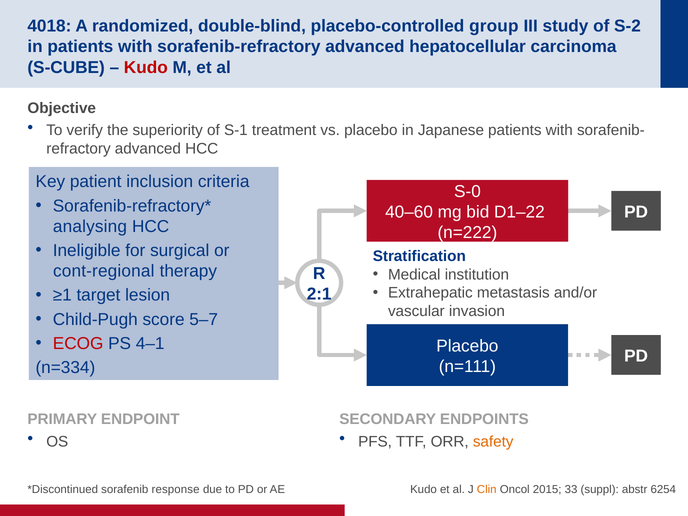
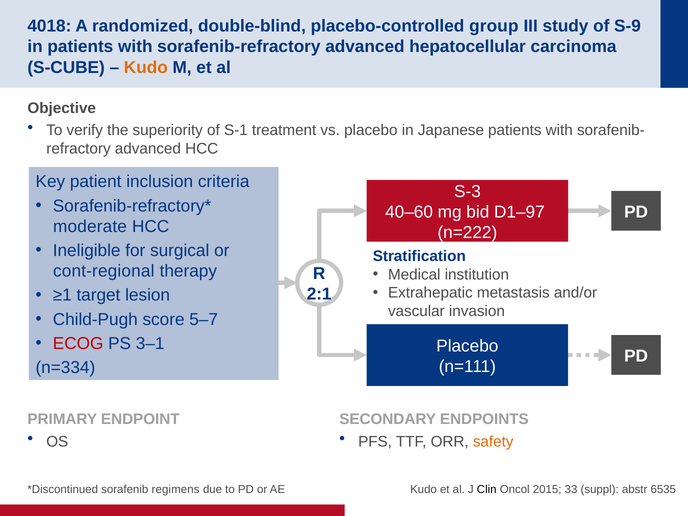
S-2: S-2 -> S-9 (627, 26)
Kudo colour: red -> orange (146, 67)
S-0: S-0 -> S-3 (467, 191)
D1–22: D1–22 -> D1–97 (519, 212)
analysing: analysing -> moderate (90, 226)
4–1: 4–1 -> 3–1 (150, 343)
response: response -> regimens (176, 489)
Clin colour: orange -> black (487, 489)
6254: 6254 -> 6535 (663, 489)
